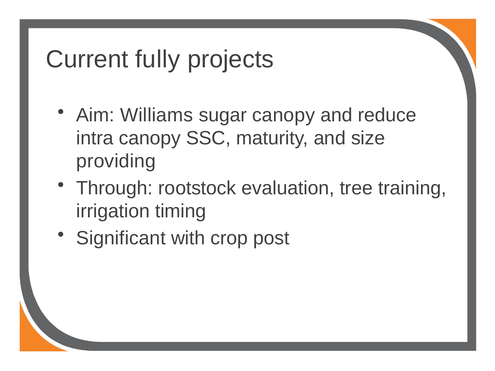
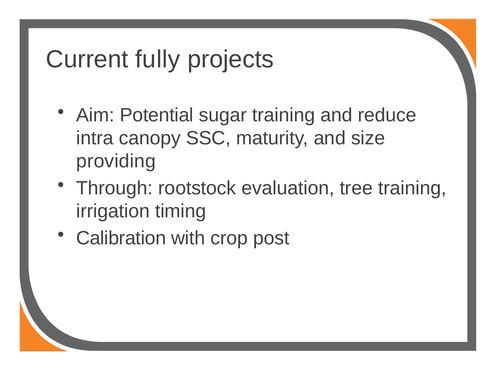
Williams: Williams -> Potential (157, 115)
sugar canopy: canopy -> training (284, 115)
Significant: Significant -> Calibration (121, 238)
